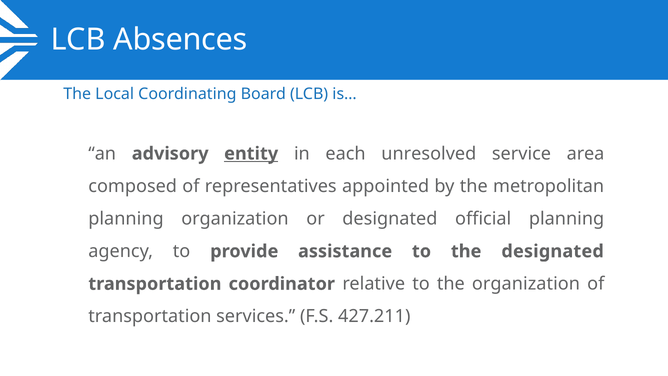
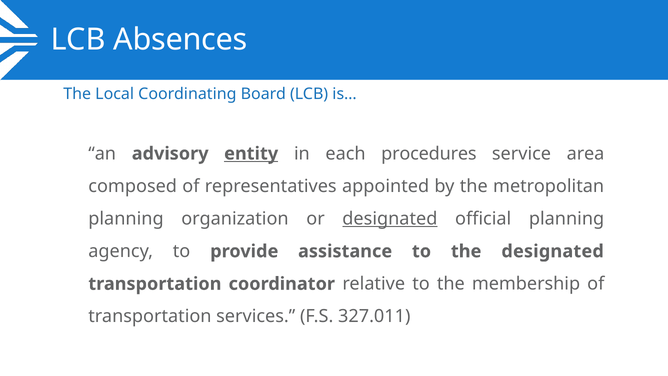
unresolved: unresolved -> procedures (429, 154)
designated underline: none -> present (390, 219)
the organization: organization -> membership (526, 284)
427.211: 427.211 -> 327.011 (374, 316)
